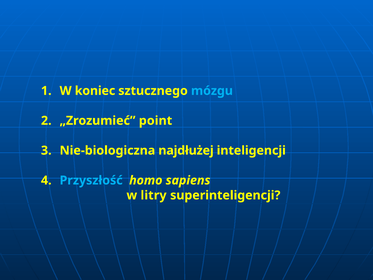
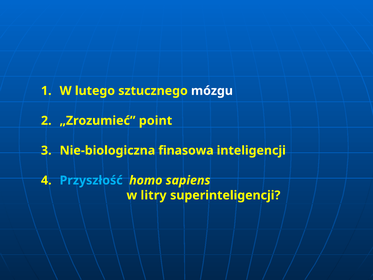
koniec: koniec -> lutego (95, 91)
mózgu colour: light blue -> white (212, 91)
najdłużej: najdłużej -> finasowa (186, 150)
